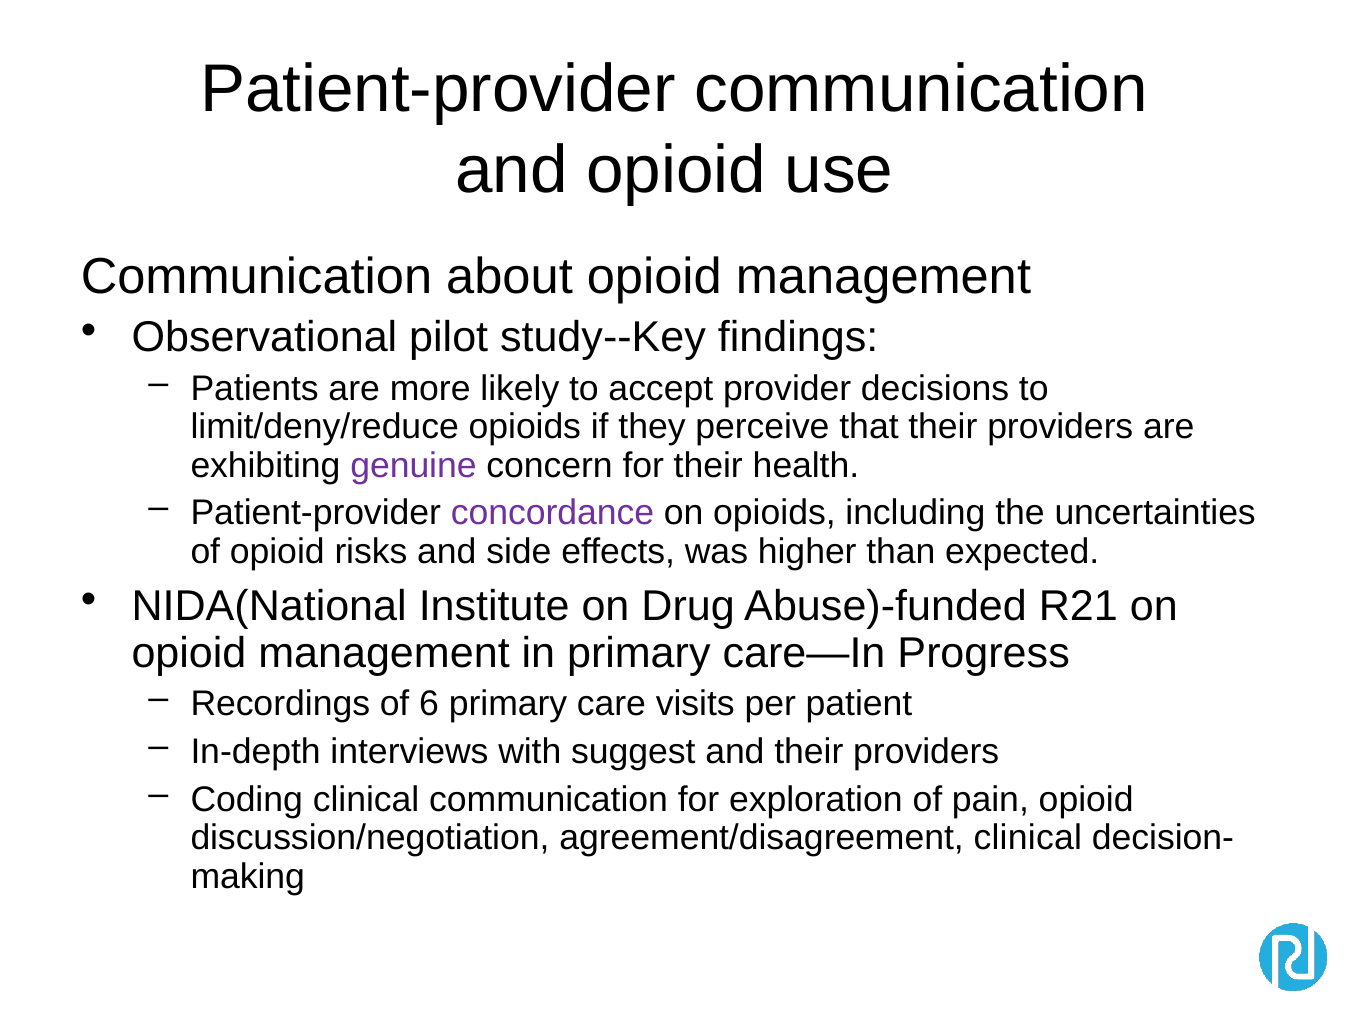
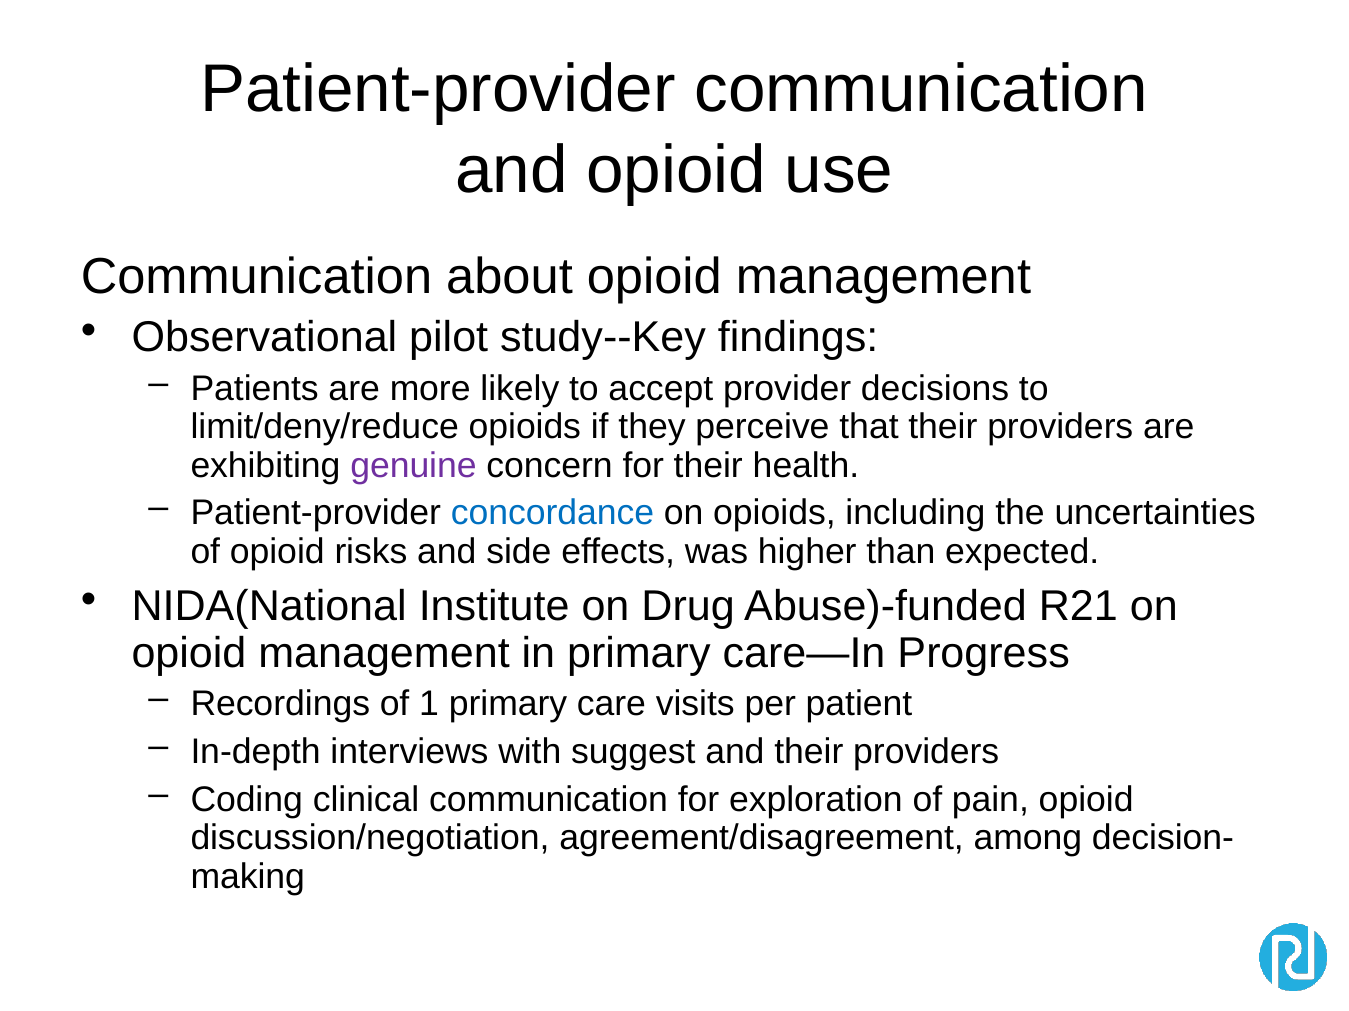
concordance colour: purple -> blue (553, 514)
6: 6 -> 1 (429, 705)
agreement/disagreement clinical: clinical -> among (1028, 839)
